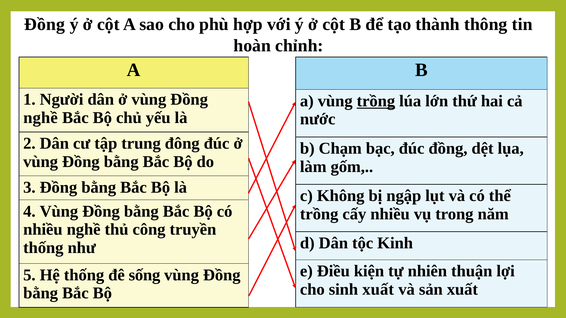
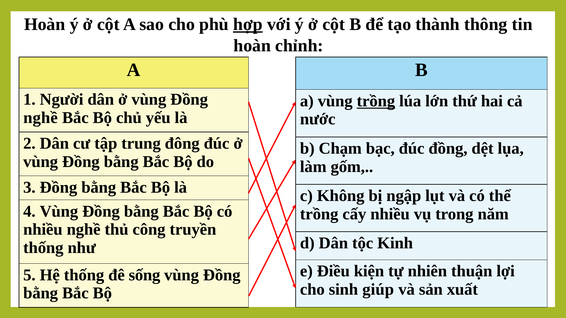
Đồng: Đồng -> Hoàn (45, 24)
hợp underline: none -> present (248, 24)
sinh xuất: xuất -> giúp (378, 290)
